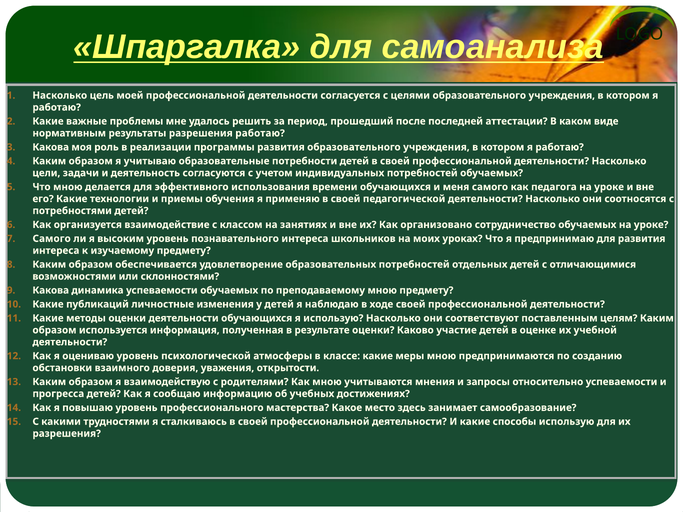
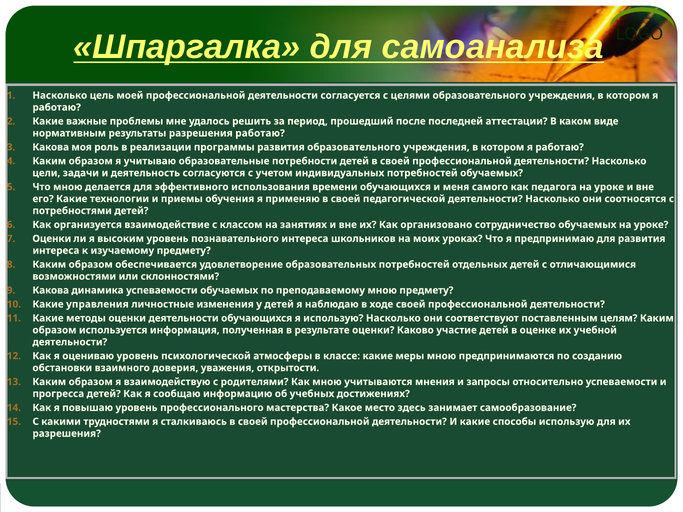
Самого: Самого -> Оценки (52, 239)
публикаций: публикаций -> управления (97, 304)
